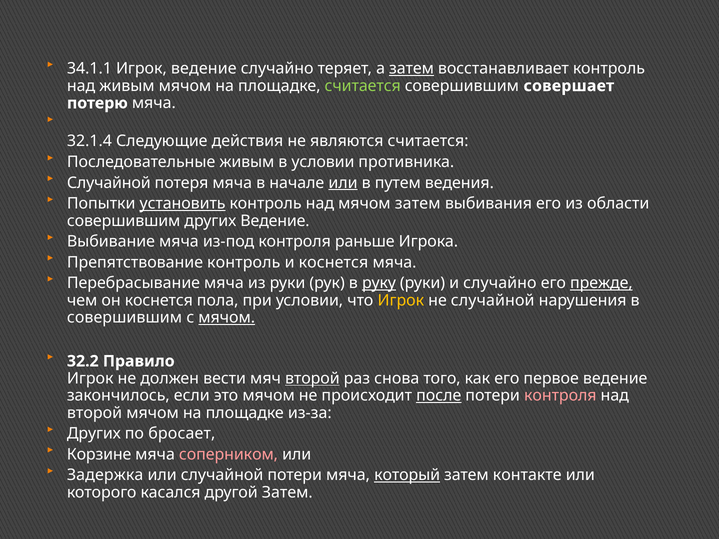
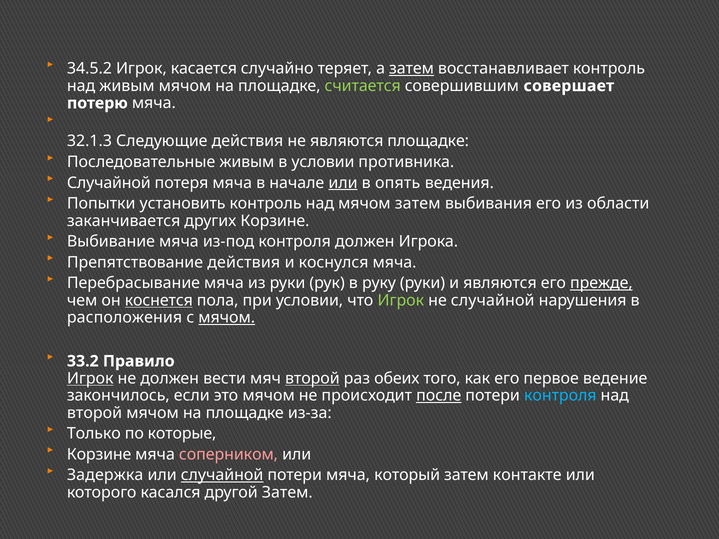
34.1.1: 34.1.1 -> 34.5.2 (89, 69)
Игрок ведение: ведение -> касается (204, 69)
32.1.4: 32.1.4 -> 32.1.3 (89, 141)
являются считается: считается -> площадке (428, 141)
путем: путем -> опять (398, 183)
установить underline: present -> none (183, 204)
совершившим: совершившим -> заканчивается (124, 221)
других Ведение: Ведение -> Корзине (275, 221)
контроля раньше: раньше -> должен (365, 242)
Препятствование контроль: контроль -> действия (244, 262)
и коснется: коснется -> коснулся (334, 262)
руку underline: present -> none (379, 283)
и случайно: случайно -> являются (500, 283)
коснется underline: none -> present (159, 301)
Игрок colour: yellow -> light green (401, 301)
совершившим: совершившим -> расположения (125, 318)
32.2: 32.2 -> 33.2 (83, 361)
Игрок underline: none -> present (90, 379)
снова: снова -> обеих (397, 379)
контроля colour: pink -> light blue (560, 396)
Других: Других -> Только (94, 434)
бросает: бросает -> которые (182, 434)
случайной underline: none -> present (222, 475)
который underline: present -> none (407, 475)
